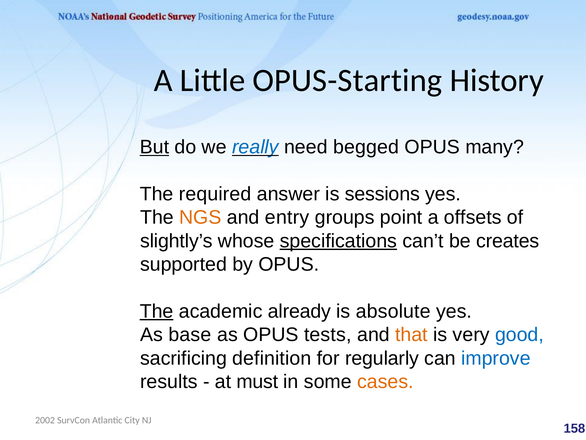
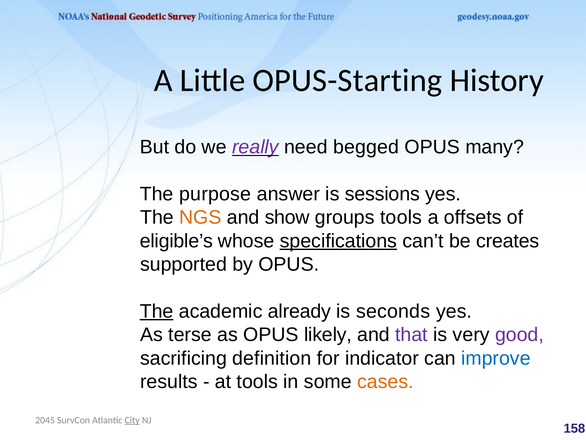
But underline: present -> none (154, 147)
really colour: blue -> purple (255, 147)
required: required -> purpose (215, 194)
entry: entry -> show (287, 217)
groups point: point -> tools (401, 217)
slightly’s: slightly’s -> eligible’s (176, 241)
absolute: absolute -> seconds (393, 311)
base: base -> terse (190, 334)
tests: tests -> likely (328, 334)
that colour: orange -> purple (411, 334)
good colour: blue -> purple (519, 334)
regularly: regularly -> indicator (382, 358)
at must: must -> tools (257, 381)
2002: 2002 -> 2045 (45, 420)
City underline: none -> present (132, 420)
